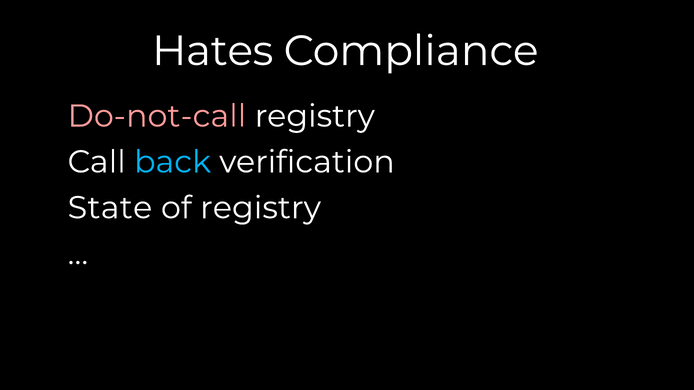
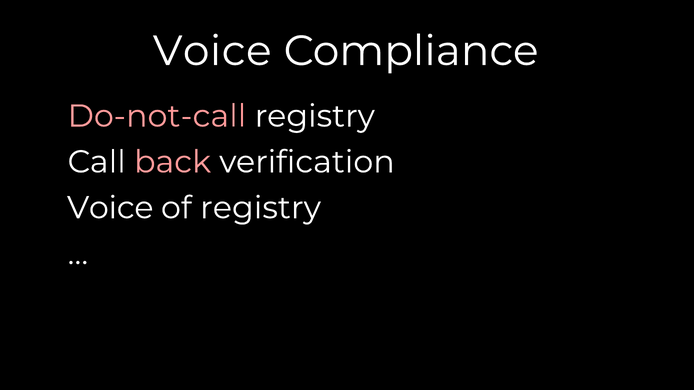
Hates: Hates -> Voice (212, 51)
back colour: light blue -> pink (173, 162)
State: State -> Voice (110, 208)
